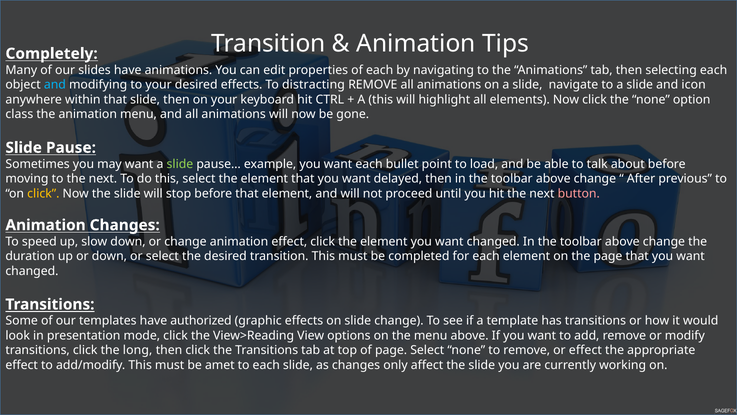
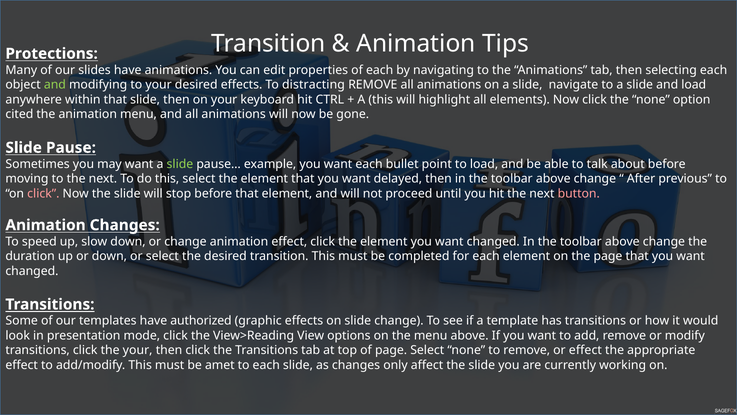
Completely: Completely -> Protections (52, 54)
and colour: light blue -> light green (55, 85)
and icon: icon -> load (694, 85)
class: class -> cited (19, 114)
click colour: yellow -> pink (43, 193)
the long: long -> your (138, 350)
